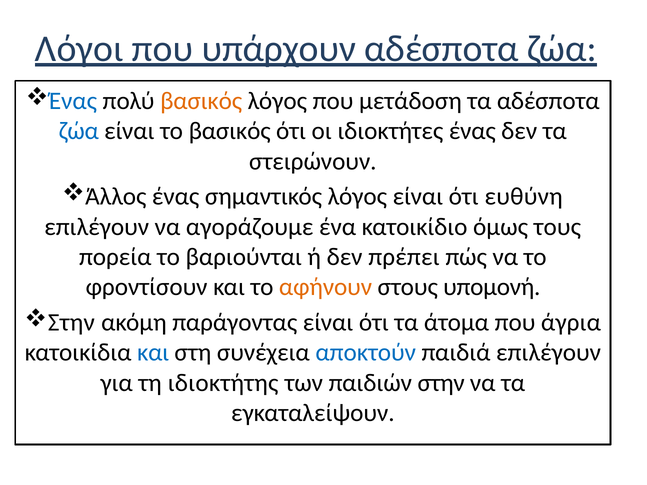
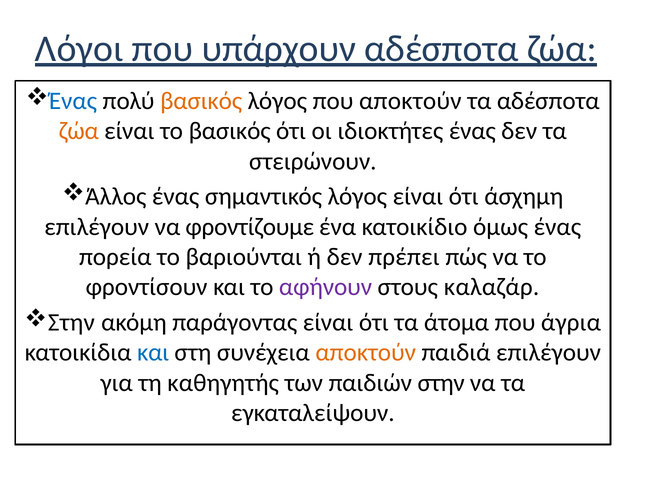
που μετάδοση: μετάδοση -> αποκτούν (410, 101)
ζώα colour: blue -> orange (79, 131)
ευθύνη: ευθύνη -> άσχημη (524, 197)
αγοράζουμε: αγοράζουμε -> φροντίζουμε (250, 227)
όμως τους: τους -> ένας (557, 227)
αφήνουν colour: orange -> purple (326, 287)
υπομονή: υπομονή -> καλαζάρ (492, 287)
αποκτούν colour: blue -> orange (366, 353)
ιδιοκτήτης: ιδιοκτήτης -> καθηγητής (223, 383)
